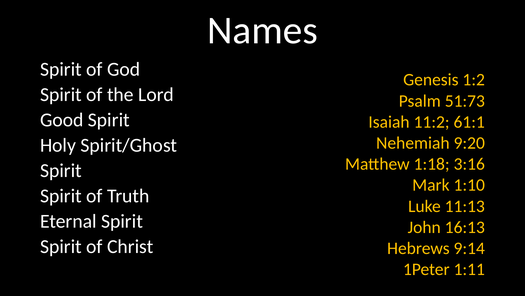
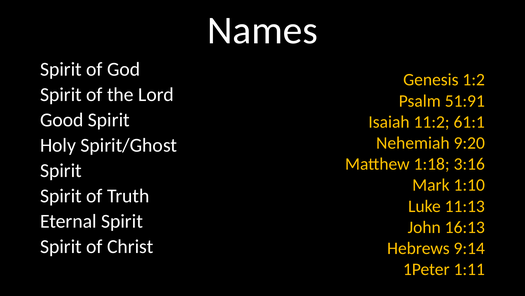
51:73: 51:73 -> 51:91 (465, 101)
